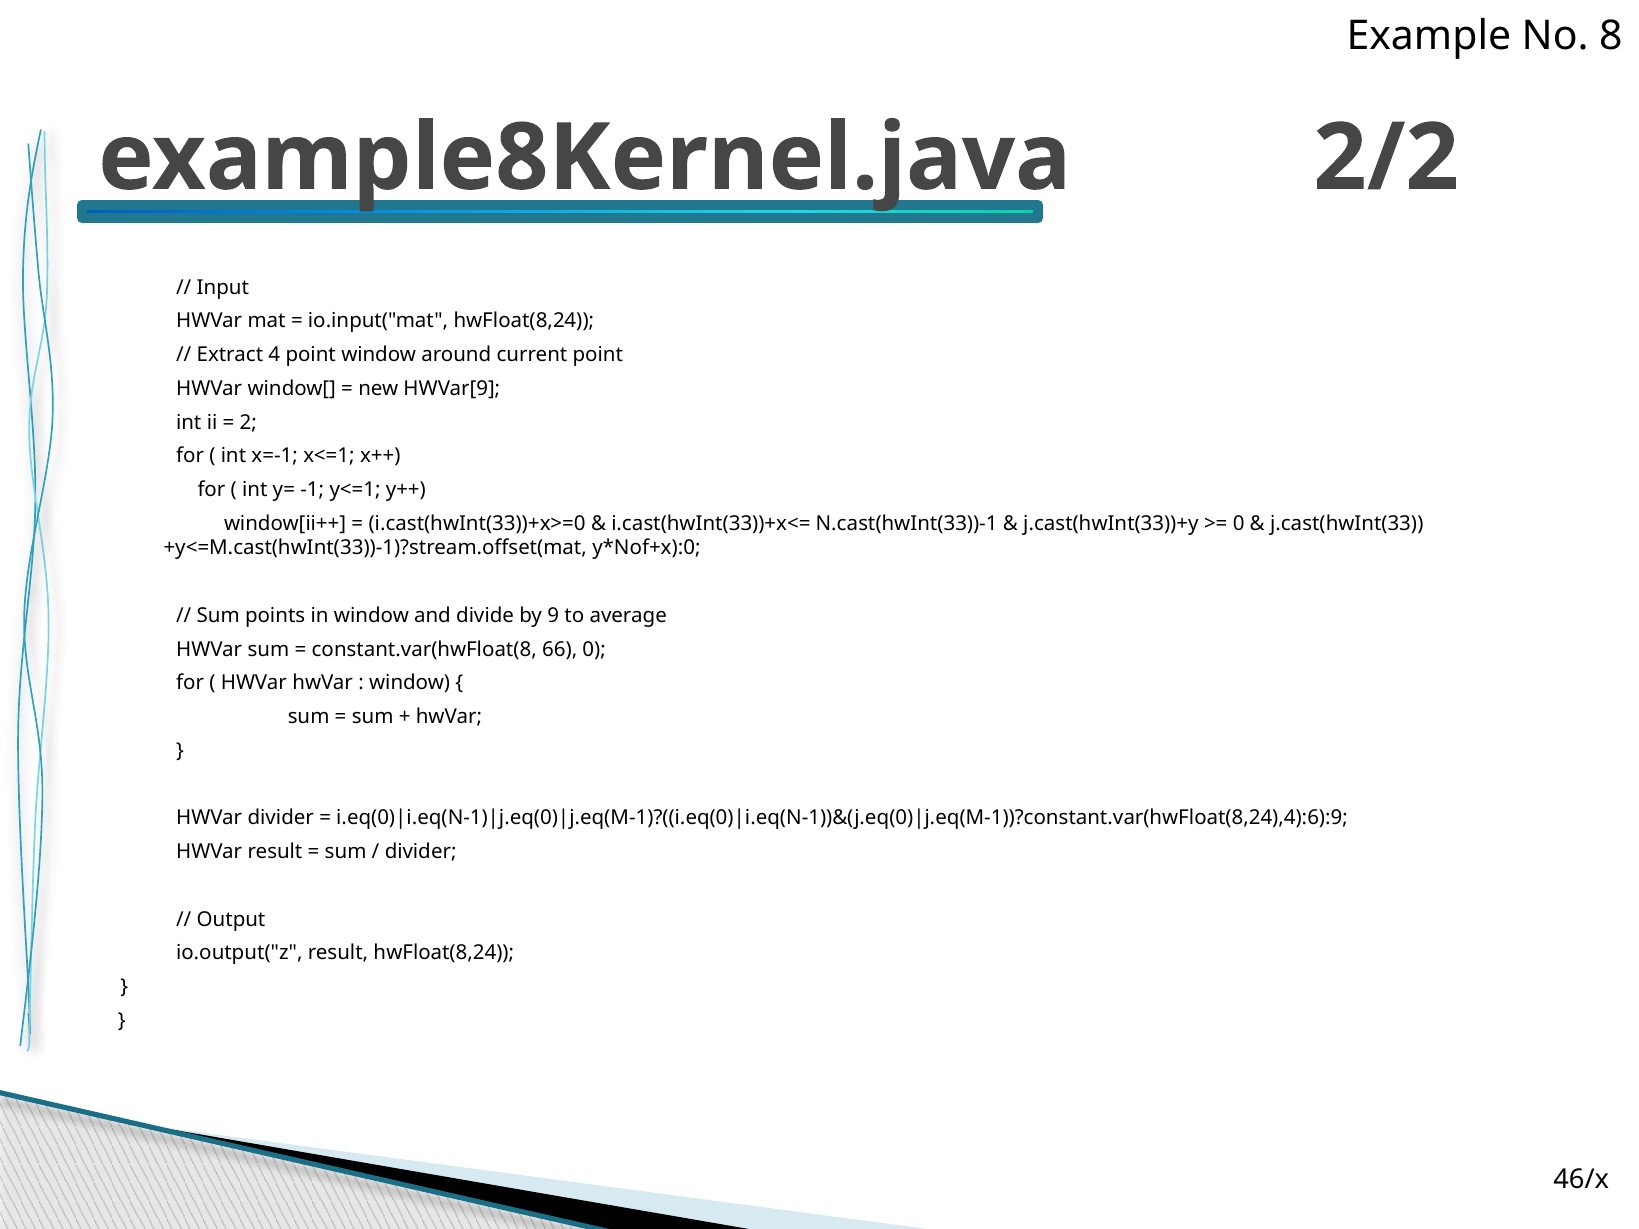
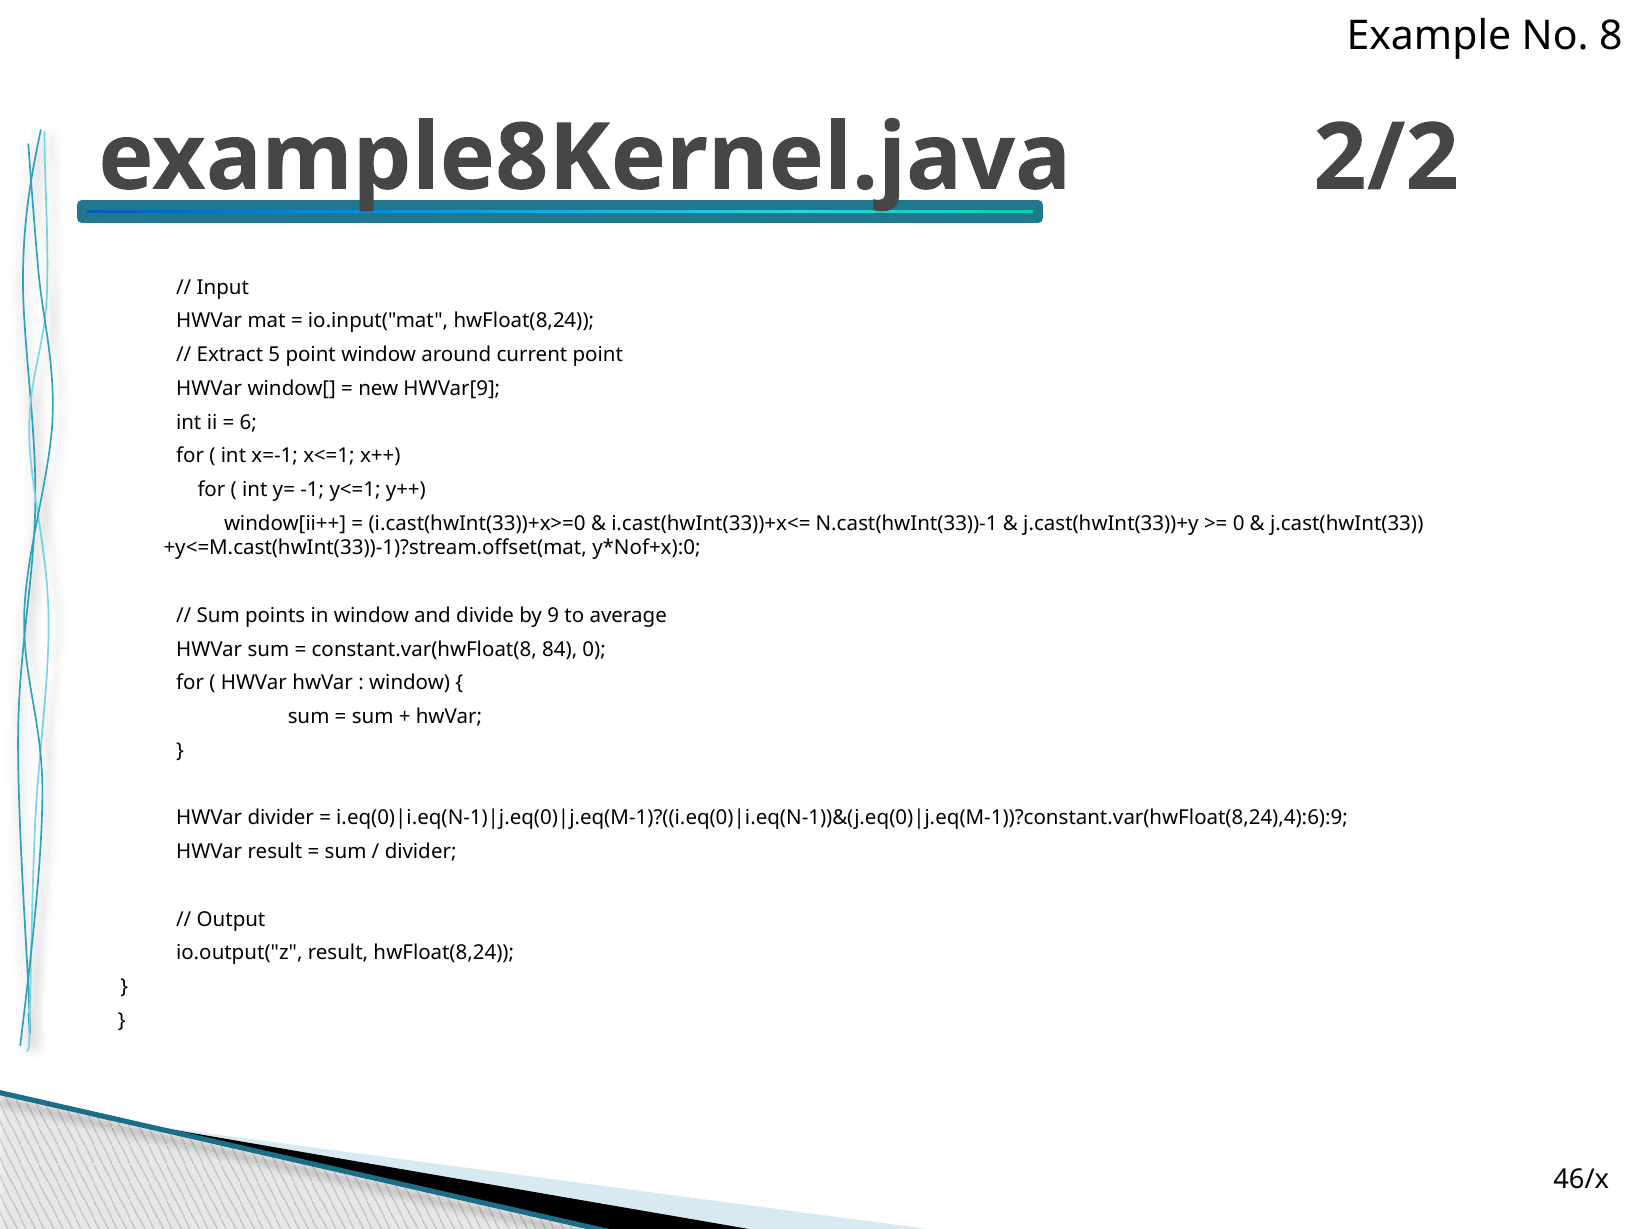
4: 4 -> 5 (274, 355)
2: 2 -> 6 (248, 422)
66: 66 -> 84 (560, 649)
